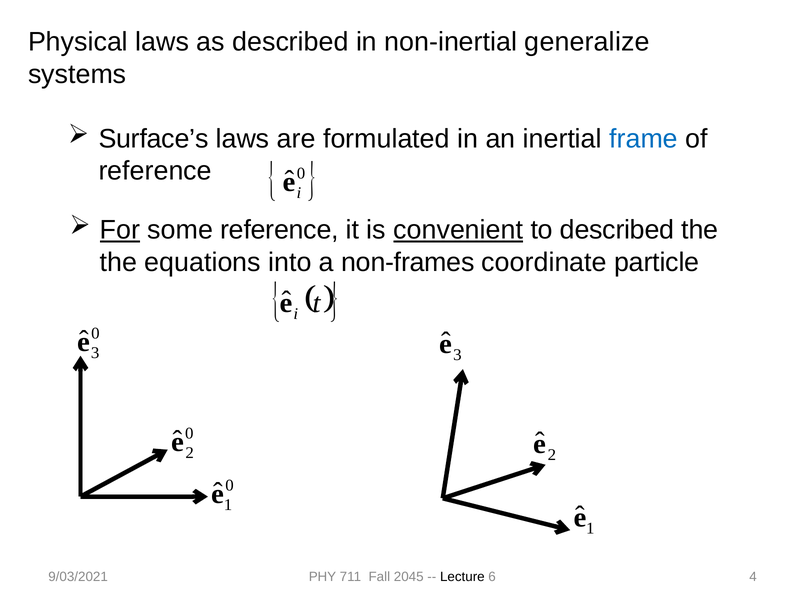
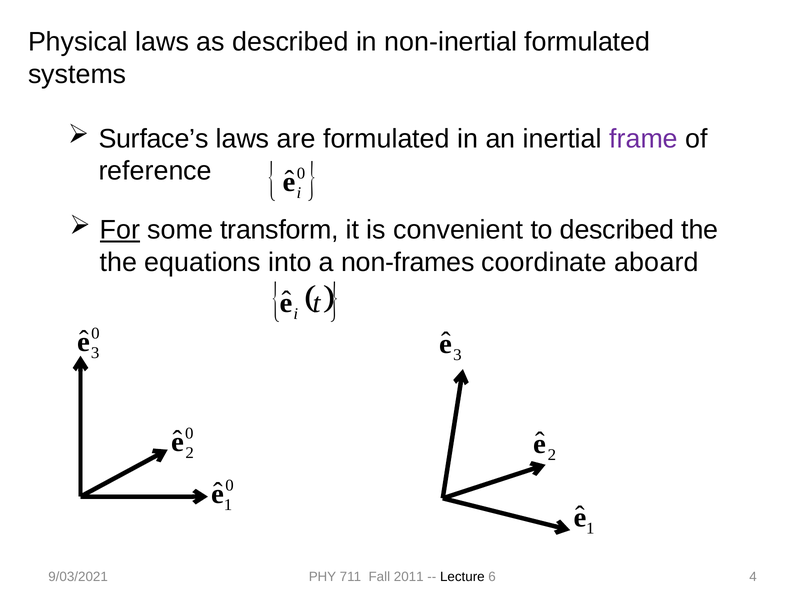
non-inertial generalize: generalize -> formulated (587, 42)
frame colour: blue -> purple (644, 139)
some reference: reference -> transform (279, 230)
convenient underline: present -> none (458, 230)
particle: particle -> aboard (657, 262)
2045: 2045 -> 2011 (409, 577)
